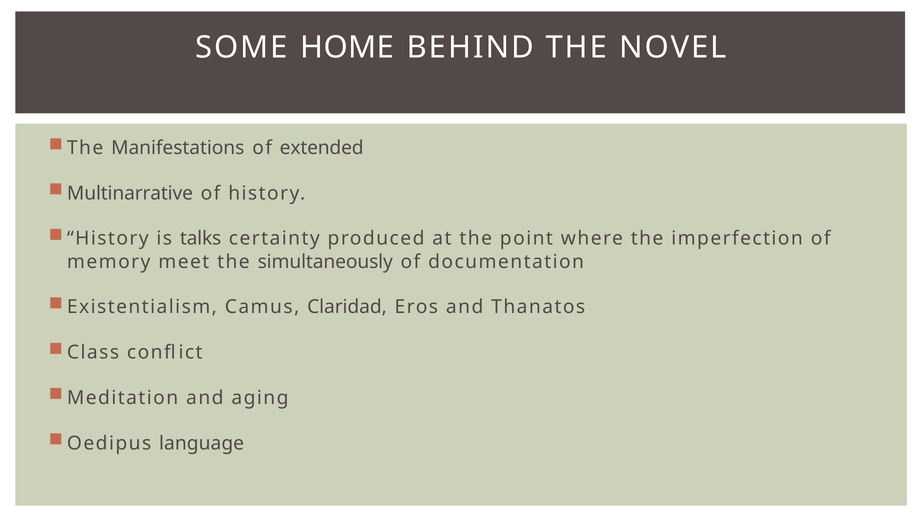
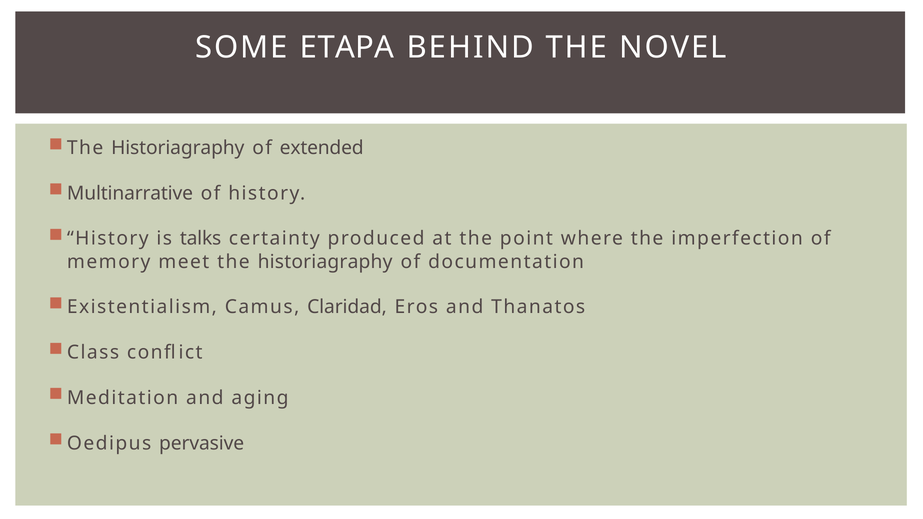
HOME: HOME -> ETAPA (347, 47)
Manifestations: Manifestations -> Historiagraphy (178, 148)
meet the simultaneously: simultaneously -> historiagraphy (325, 262)
language: language -> pervasive (202, 443)
